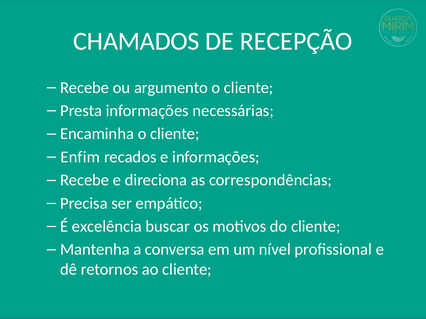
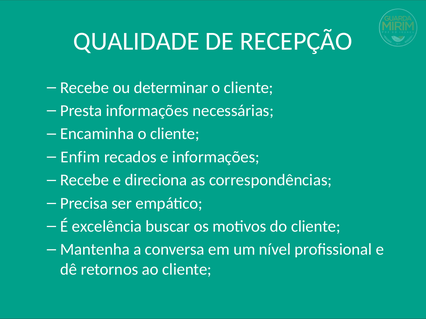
CHAMADOS: CHAMADOS -> QUALIDADE (136, 41)
argumento: argumento -> determinar (171, 88)
